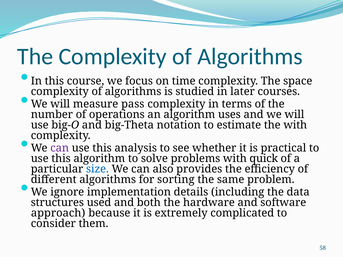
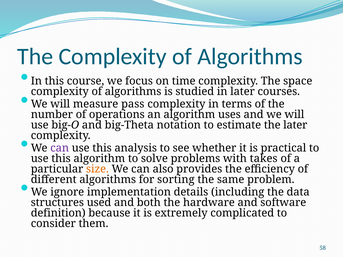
the with: with -> later (295, 125)
quick: quick -> takes (264, 159)
size colour: blue -> orange (97, 169)
approach: approach -> definition (58, 213)
